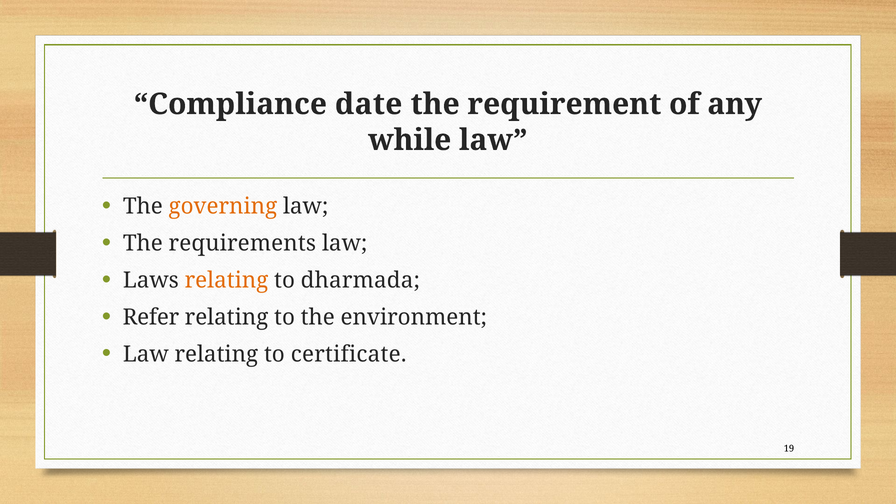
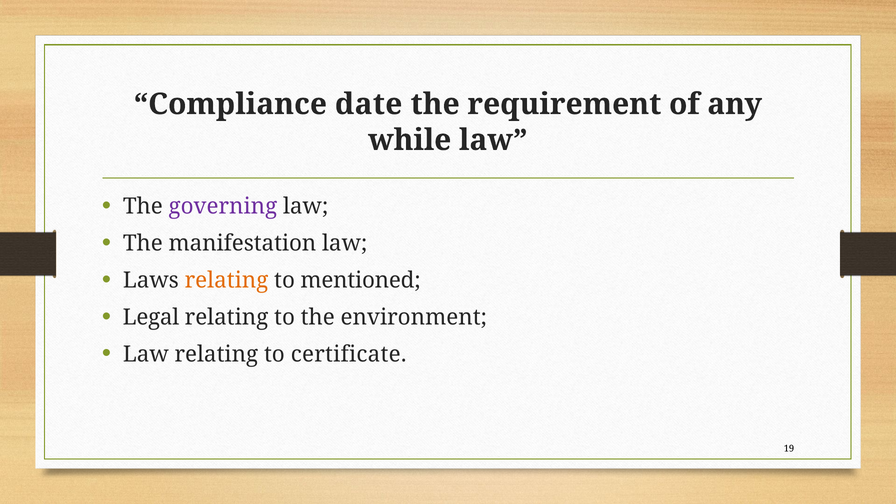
governing colour: orange -> purple (223, 206)
requirements: requirements -> manifestation (242, 243)
dharmada: dharmada -> mentioned (361, 280)
Refer: Refer -> Legal (151, 317)
